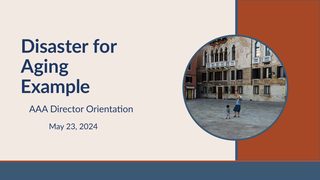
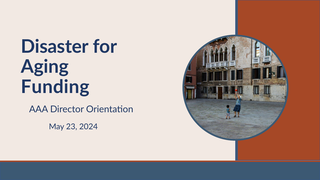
Example: Example -> Funding (55, 87)
